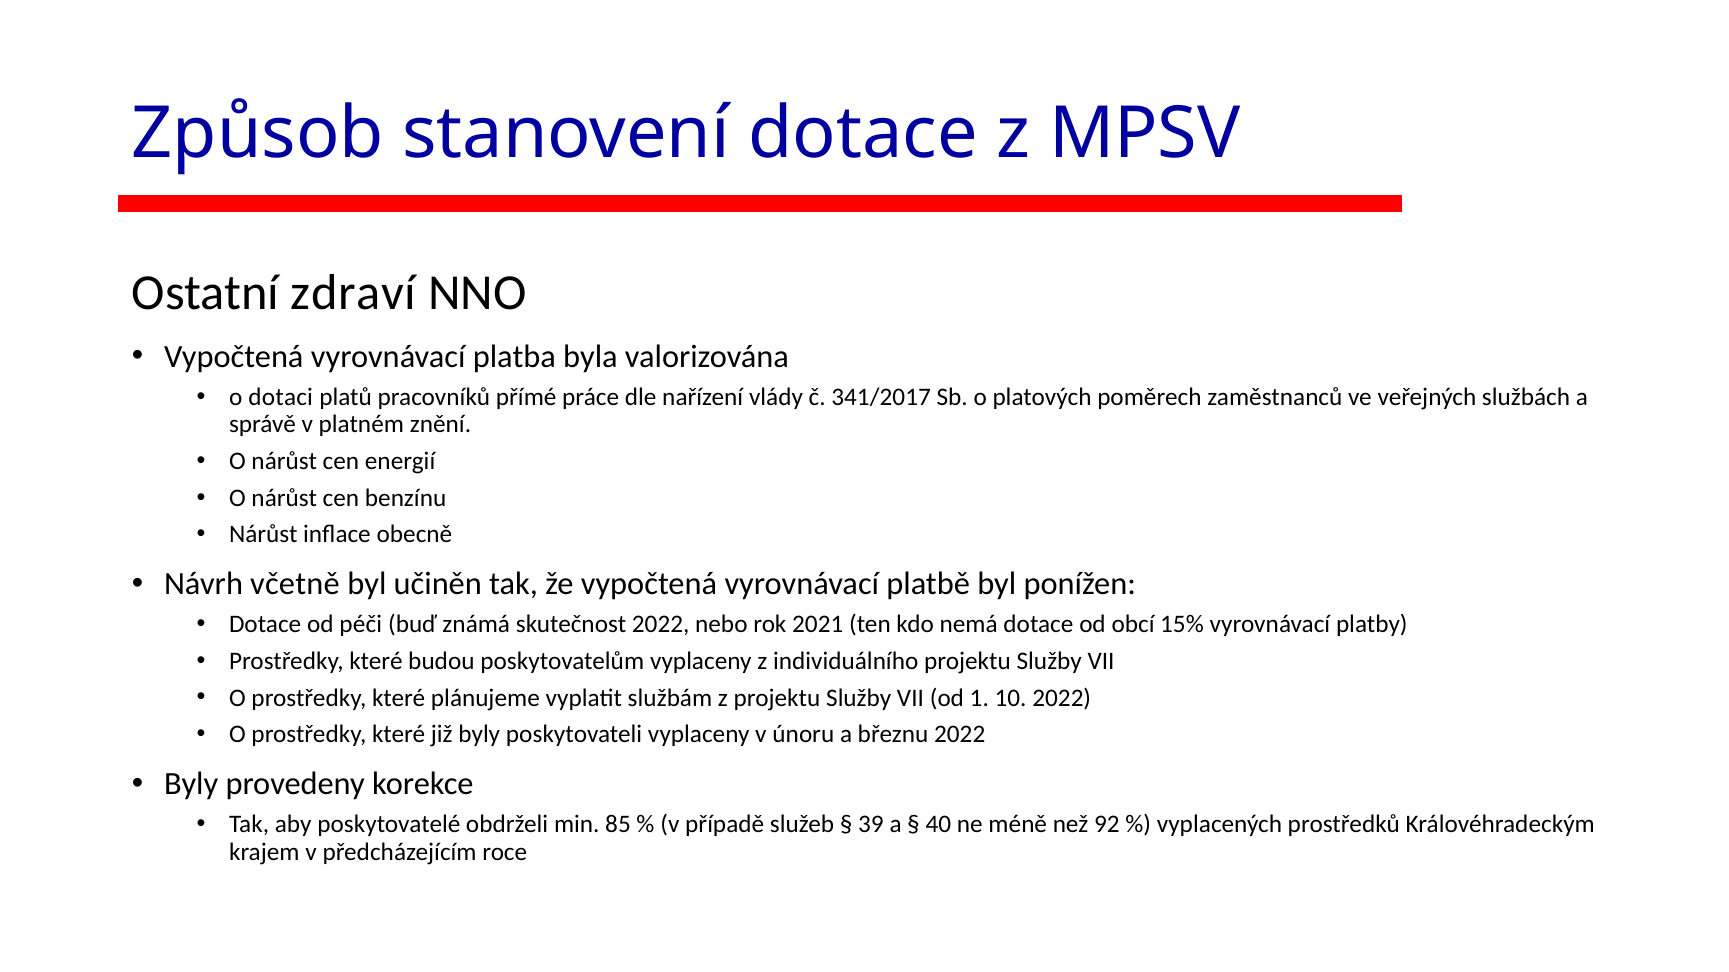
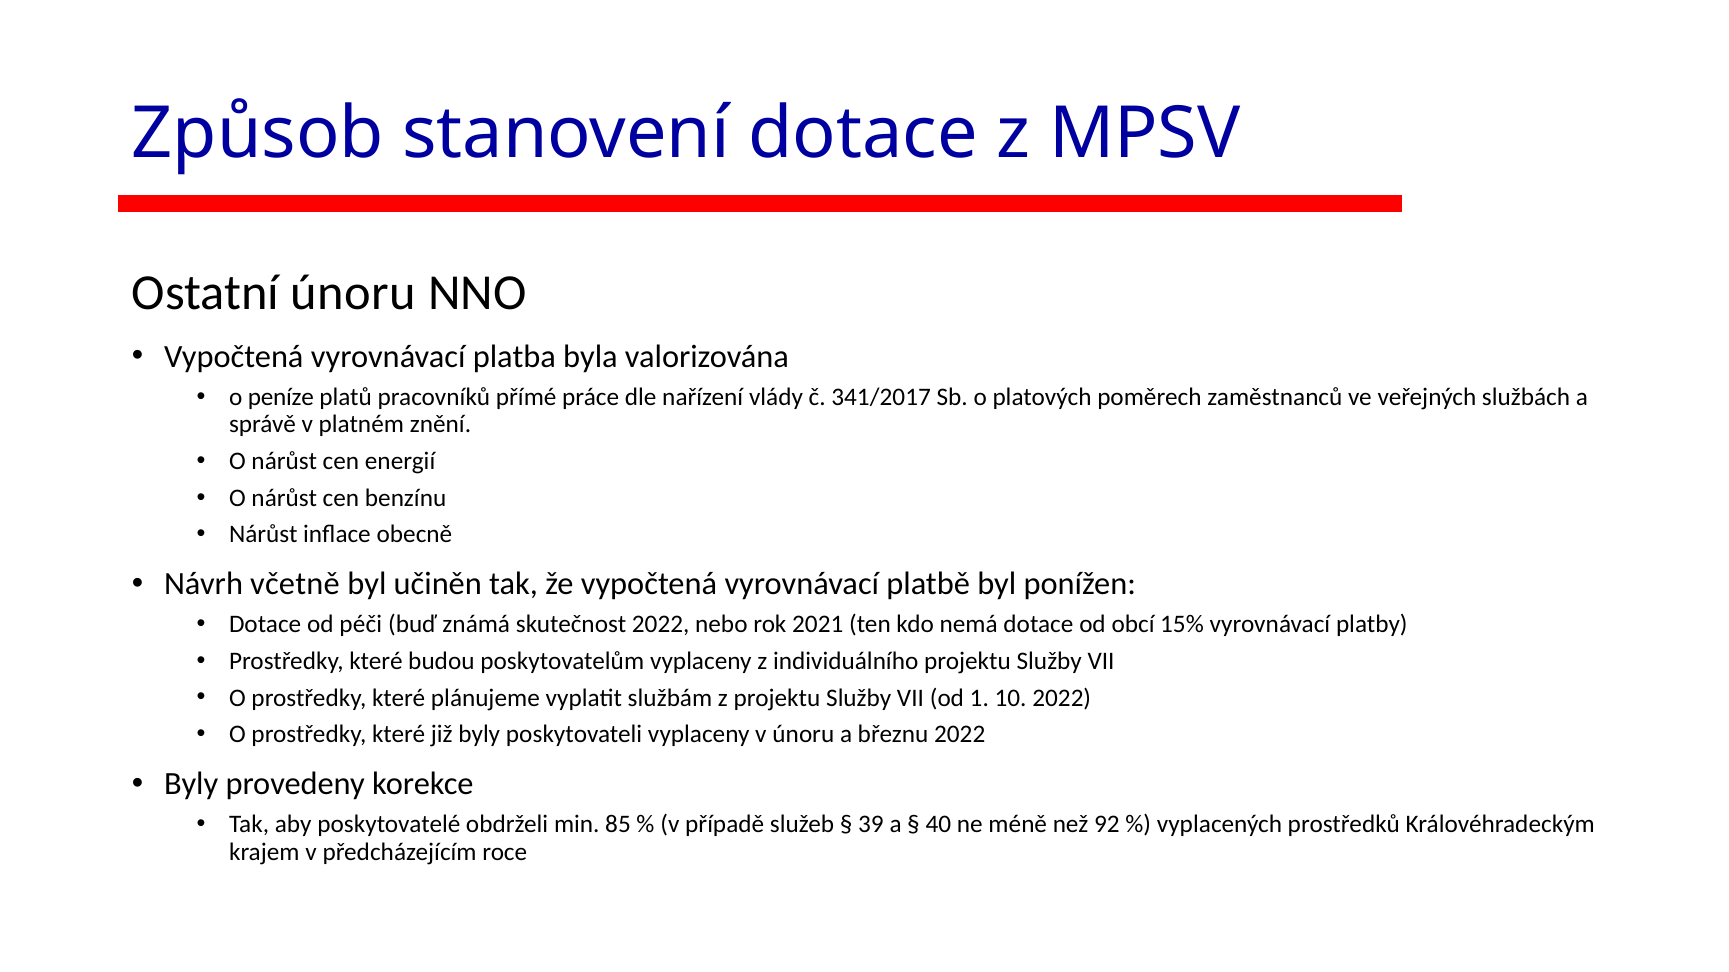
Ostatní zdraví: zdraví -> únoru (353, 293)
dotaci: dotaci -> peníze (281, 397)
